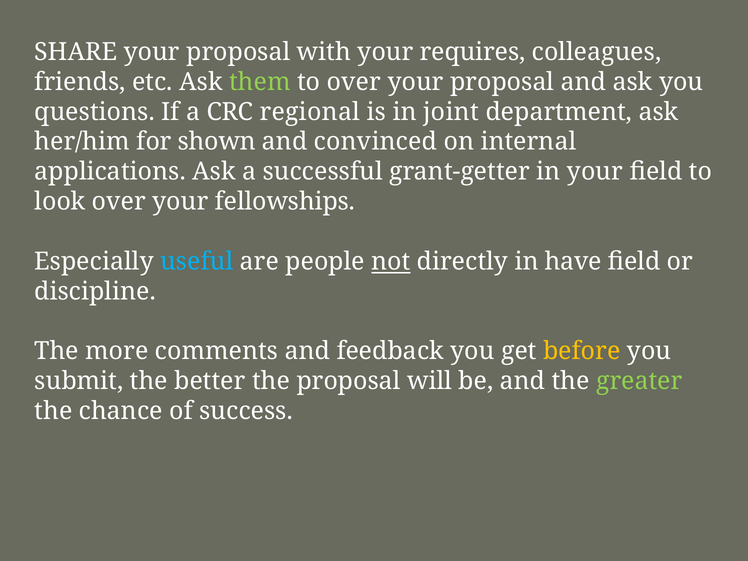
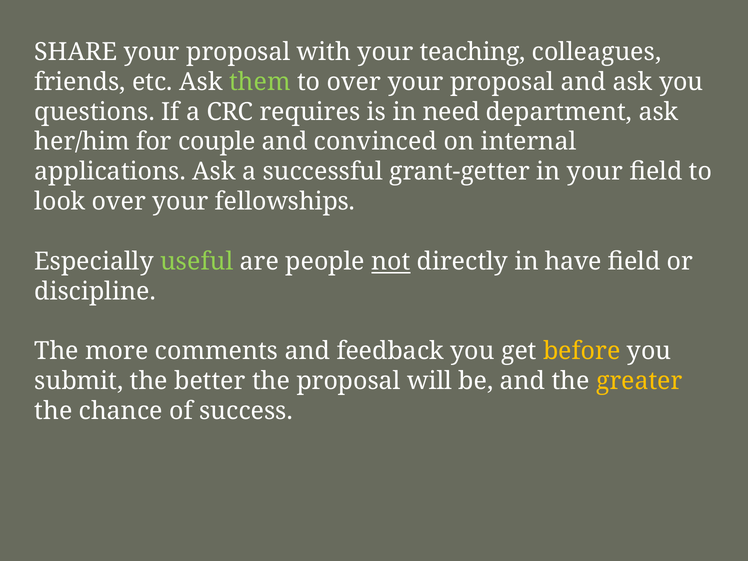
requires: requires -> teaching (473, 52)
regional: regional -> requires (310, 112)
joint: joint -> need (451, 112)
shown: shown -> couple (217, 142)
useful colour: light blue -> light green (197, 261)
greater colour: light green -> yellow (639, 381)
